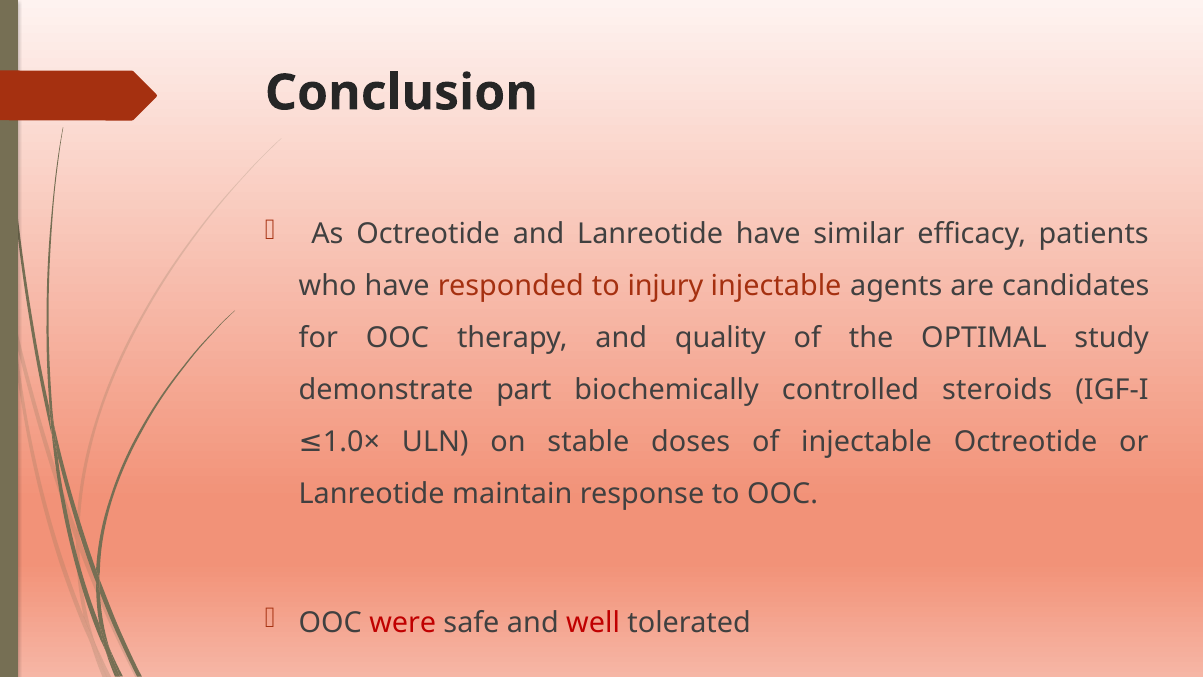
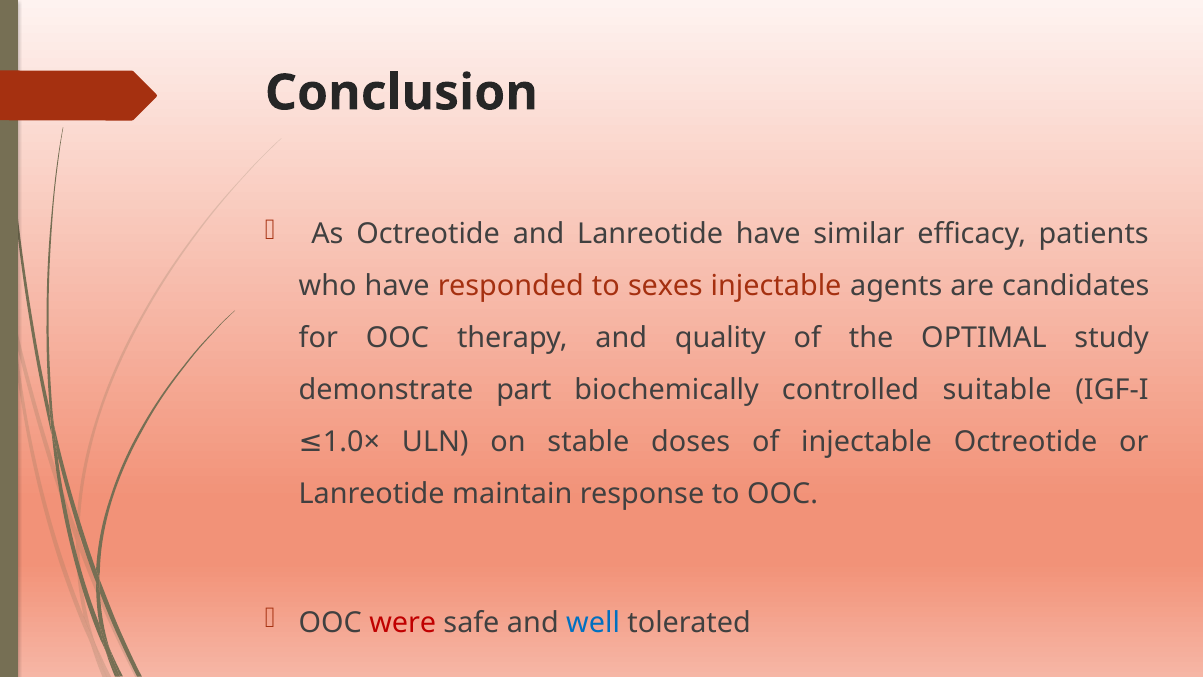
injury: injury -> sexes (665, 286)
steroids: steroids -> suitable (997, 390)
well colour: red -> blue (593, 622)
